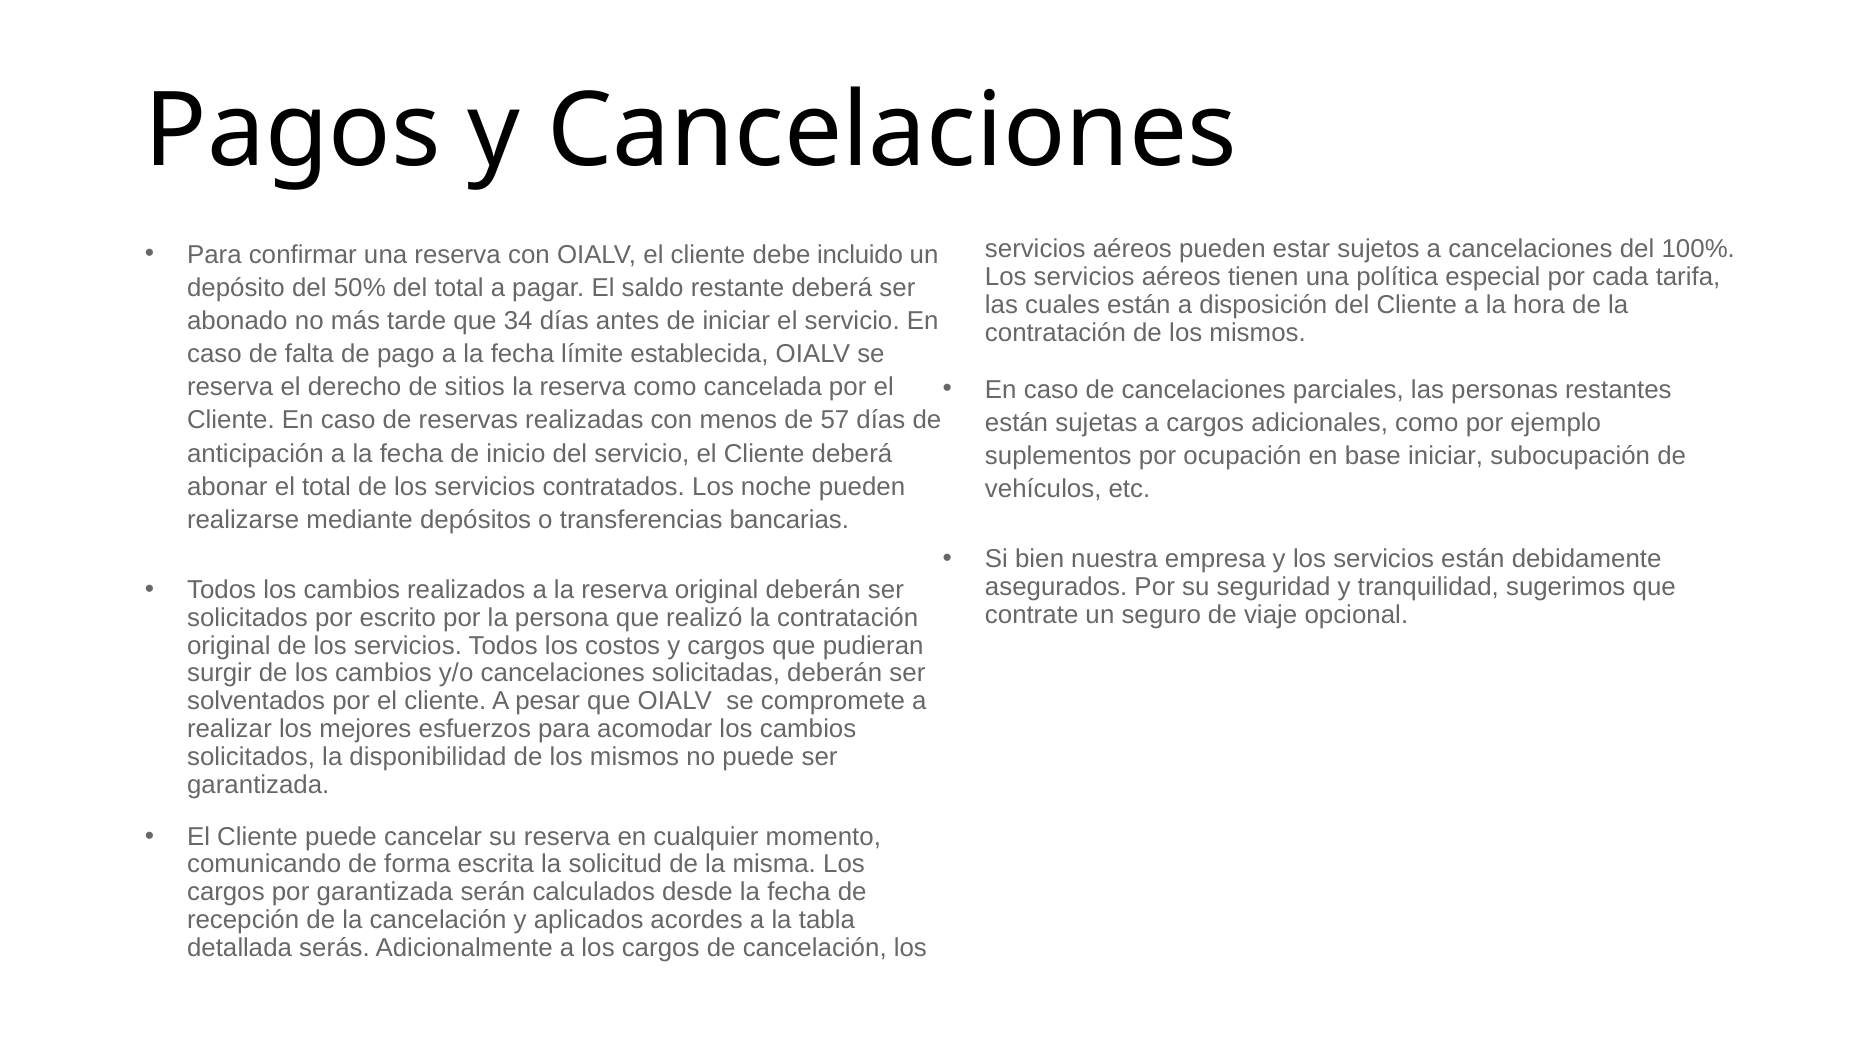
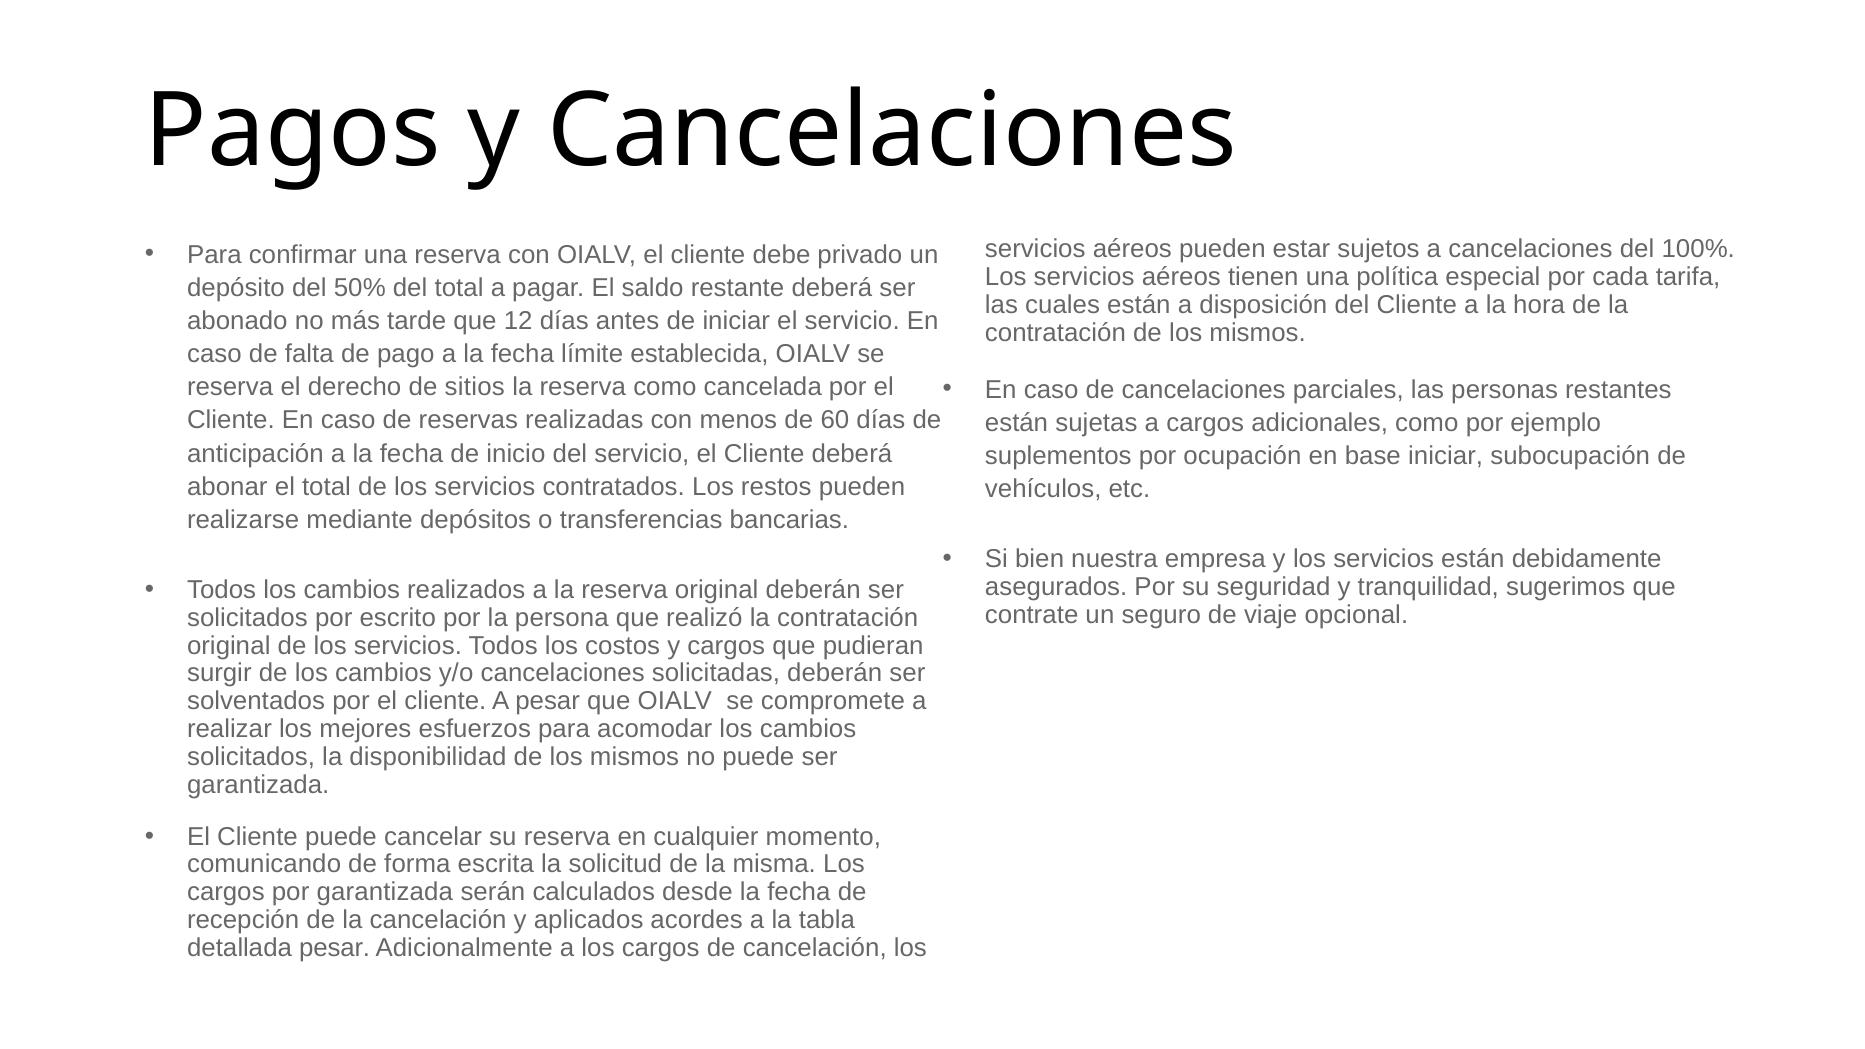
incluido: incluido -> privado (860, 255)
34: 34 -> 12 (518, 321)
57: 57 -> 60 (835, 420)
noche: noche -> restos (776, 487)
detallada serás: serás -> pesar (335, 948)
